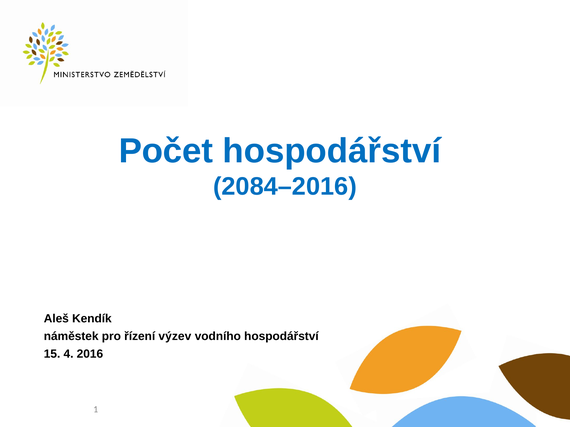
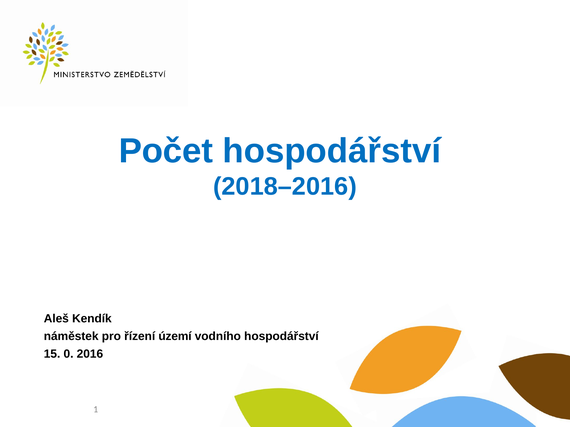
2084–2016: 2084–2016 -> 2018–2016 (285, 187)
výzev: výzev -> území (175, 337)
4: 4 -> 0 (69, 354)
